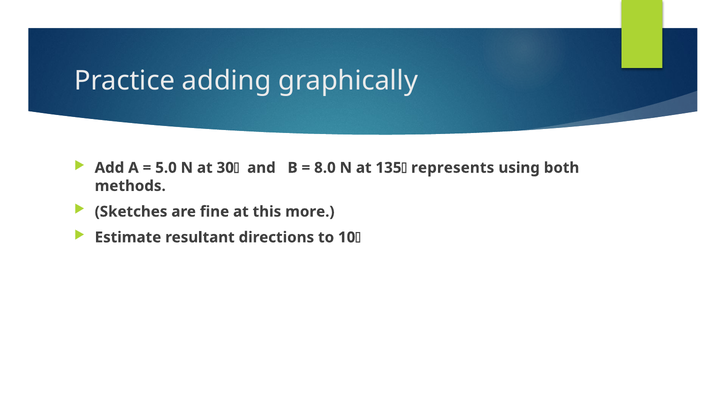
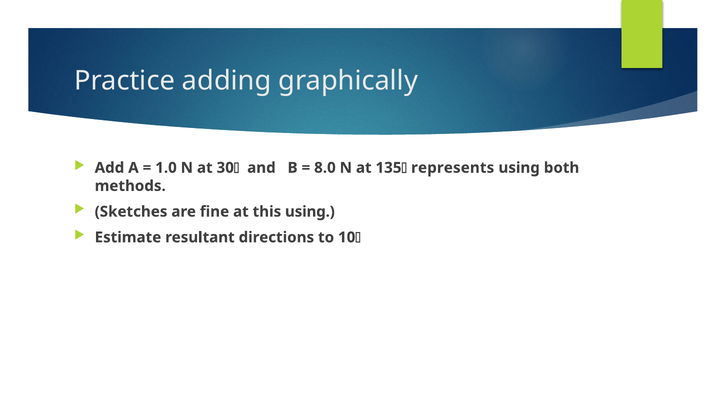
5.0: 5.0 -> 1.0 (166, 168)
this more: more -> using (310, 212)
